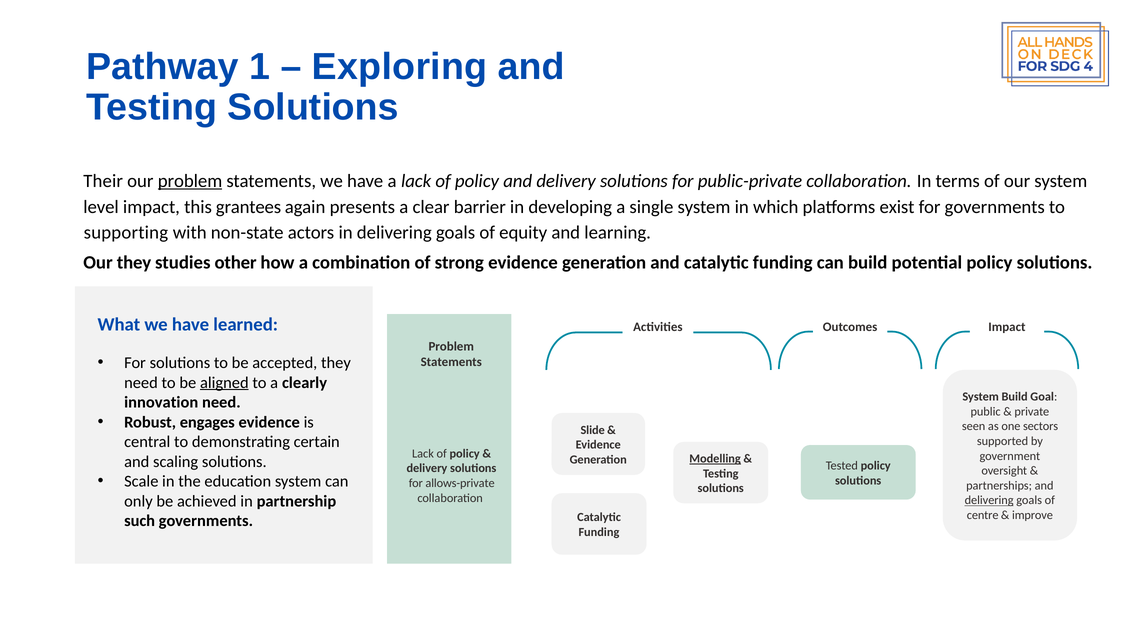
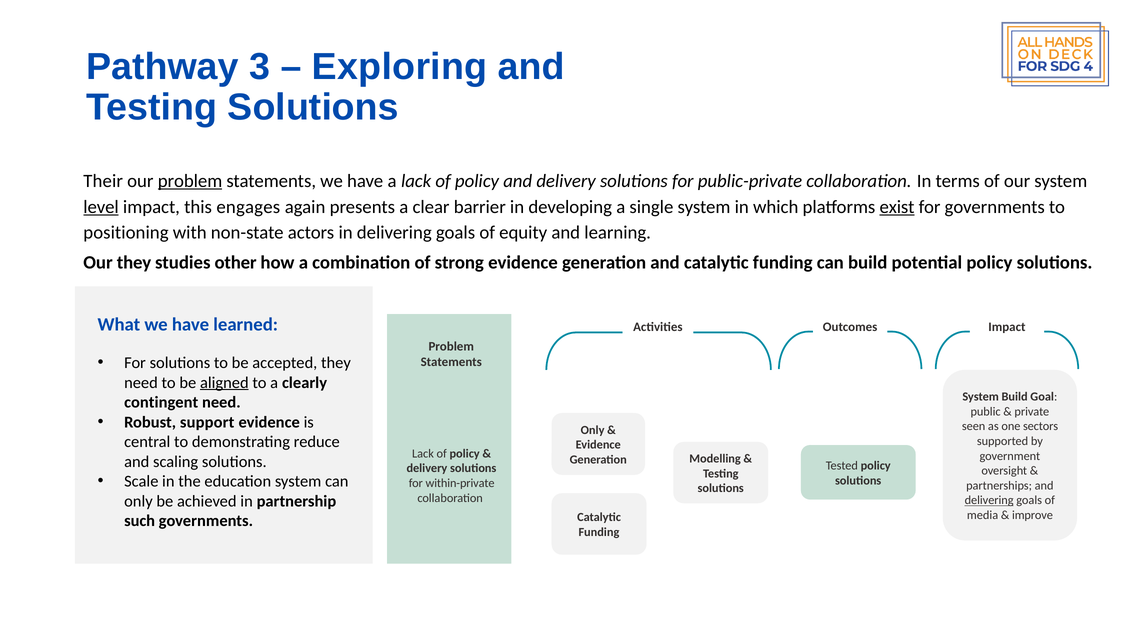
1: 1 -> 3 (260, 67)
level underline: none -> present (101, 207)
grantees: grantees -> engages (248, 207)
exist underline: none -> present (897, 207)
supporting: supporting -> positioning (126, 233)
innovation: innovation -> contingent (161, 402)
engages: engages -> support (207, 422)
Slide: Slide -> Only (593, 430)
certain: certain -> reduce (317, 442)
Modelling underline: present -> none (715, 459)
allows-private: allows-private -> within-private (460, 483)
centre: centre -> media (983, 515)
